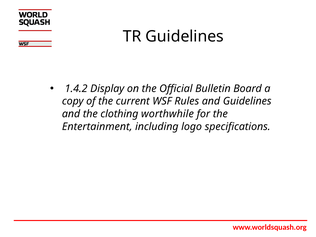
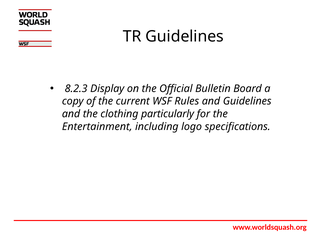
1.4.2: 1.4.2 -> 8.2.3 (76, 89)
worthwhile: worthwhile -> particularly (168, 114)
